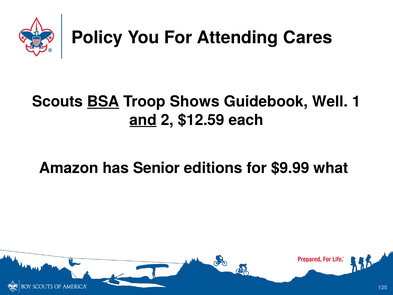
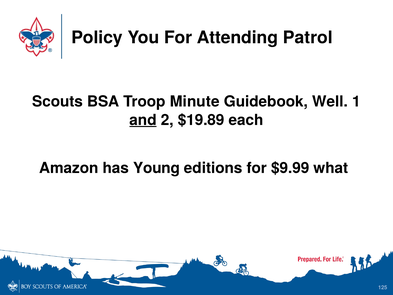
Cares: Cares -> Patrol (308, 38)
BSA underline: present -> none (103, 102)
Shows: Shows -> Minute (195, 102)
$12.59: $12.59 -> $19.89 (201, 120)
Senior: Senior -> Young (157, 168)
